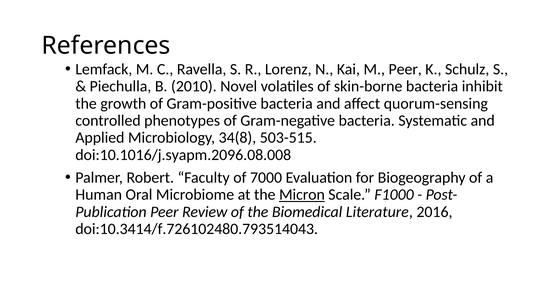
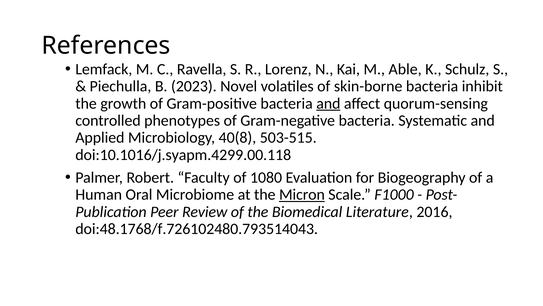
M Peer: Peer -> Able (405, 69)
2010: 2010 -> 2023 (194, 86)
and underline: none -> present (328, 103)
34(8: 34(8 -> 40(8 (237, 137)
doi:10.1016/j.syapm.2096.08.008: doi:10.1016/j.syapm.2096.08.008 -> doi:10.1016/j.syapm.4299.00.118 (183, 154)
7000: 7000 -> 1080 (266, 177)
doi:10.3414/f.726102480.793514043: doi:10.3414/f.726102480.793514043 -> doi:48.1768/f.726102480.793514043 (197, 228)
